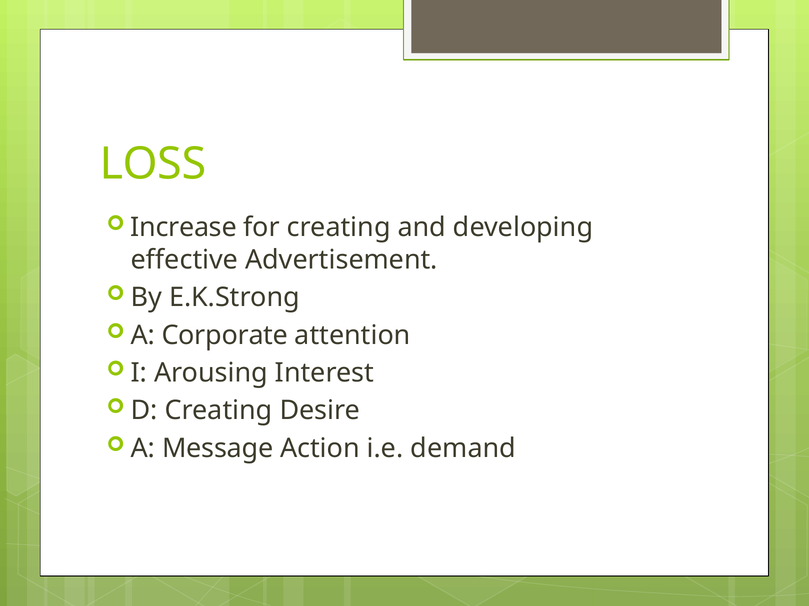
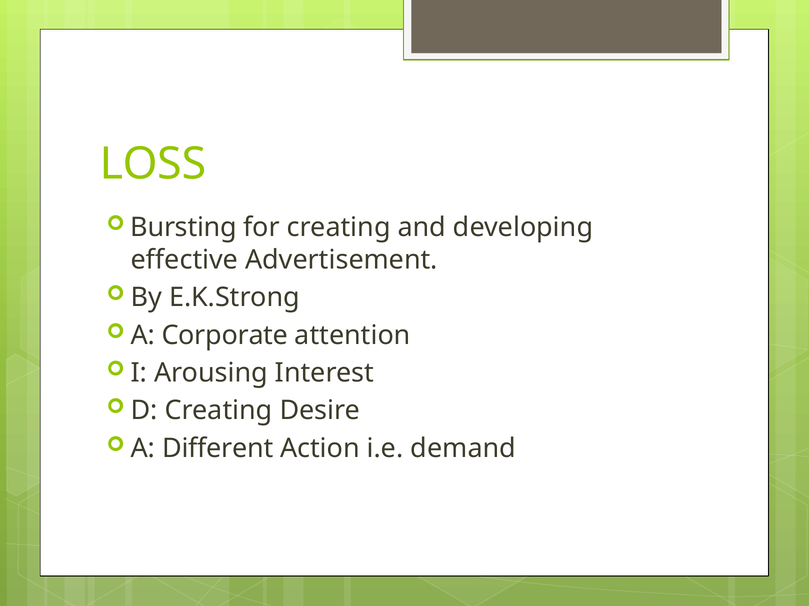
Increase: Increase -> Bursting (184, 228)
Message: Message -> Different (218, 449)
